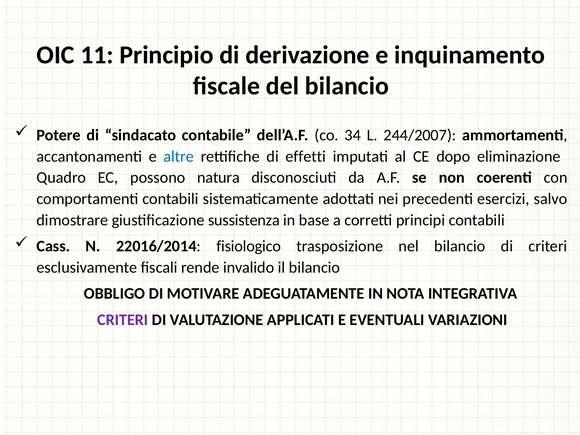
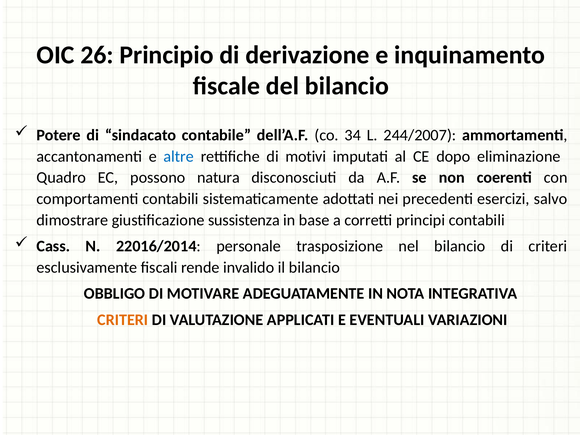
11: 11 -> 26 (97, 55)
effetti: effetti -> motivi (306, 156)
fisiologico: fisiologico -> personale (249, 246)
CRITERI colour: purple -> orange (123, 320)
